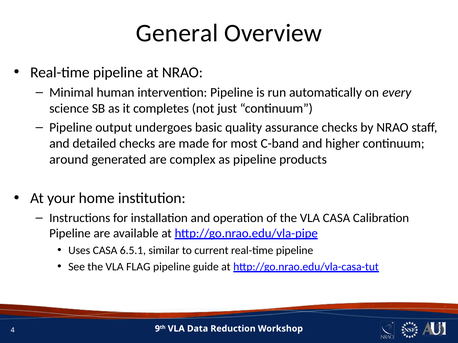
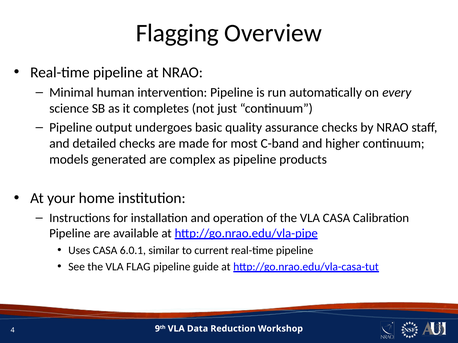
General: General -> Flagging (177, 33)
around: around -> models (69, 160)
6.5.1: 6.5.1 -> 6.0.1 (133, 251)
